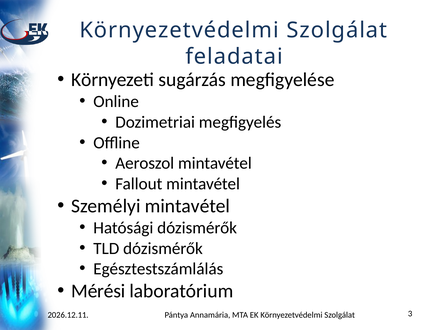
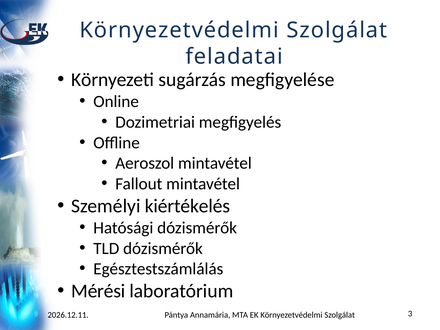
Személyi mintavétel: mintavétel -> kiértékelés (187, 206)
